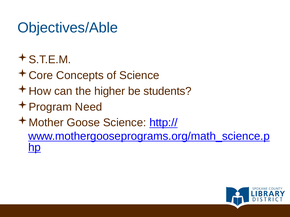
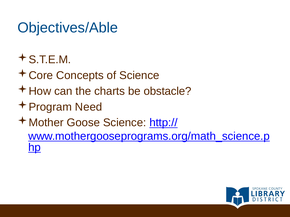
higher: higher -> charts (110, 91)
students: students -> obstacle (167, 91)
